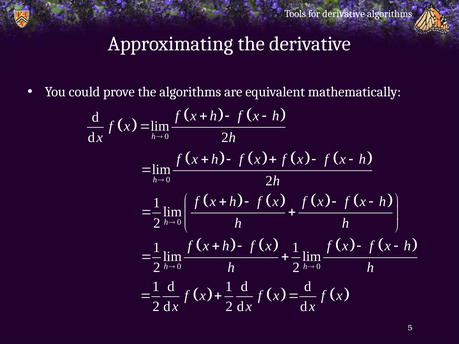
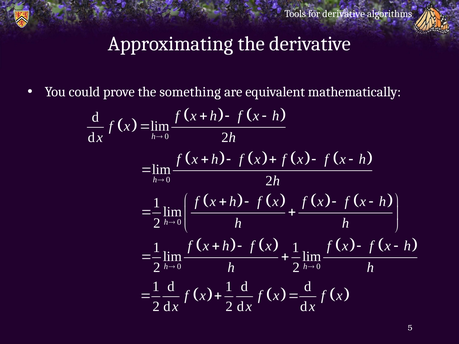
the algorithms: algorithms -> something (190, 92)
